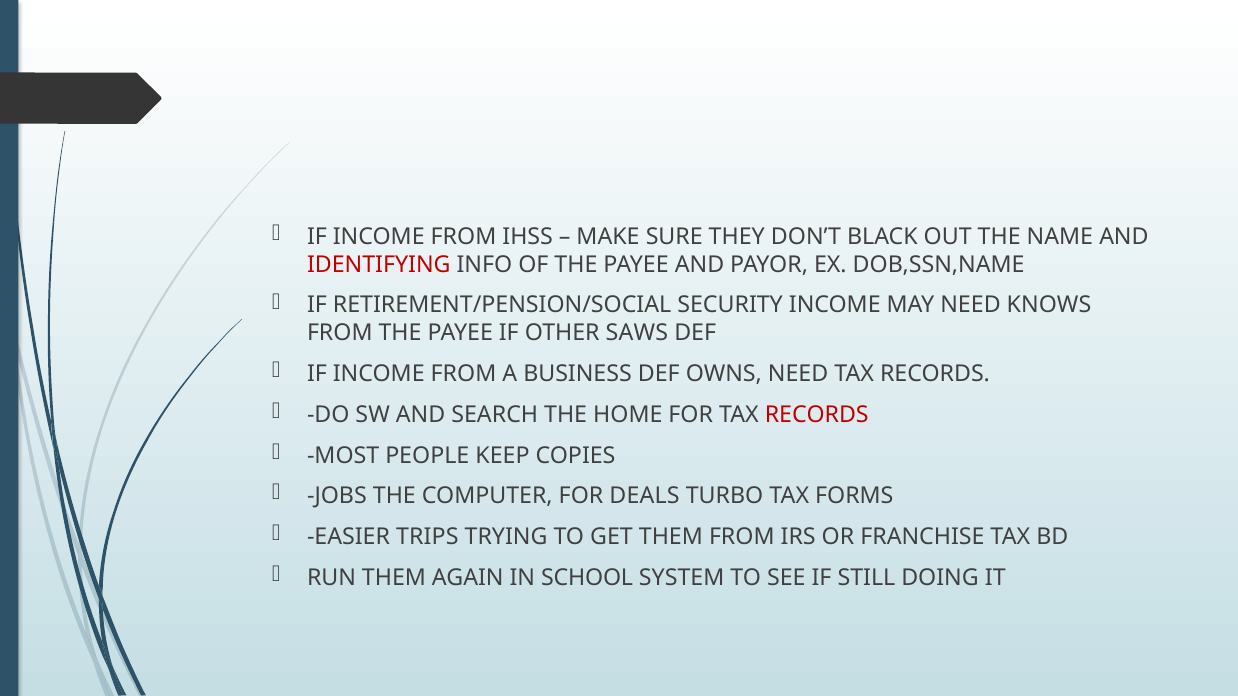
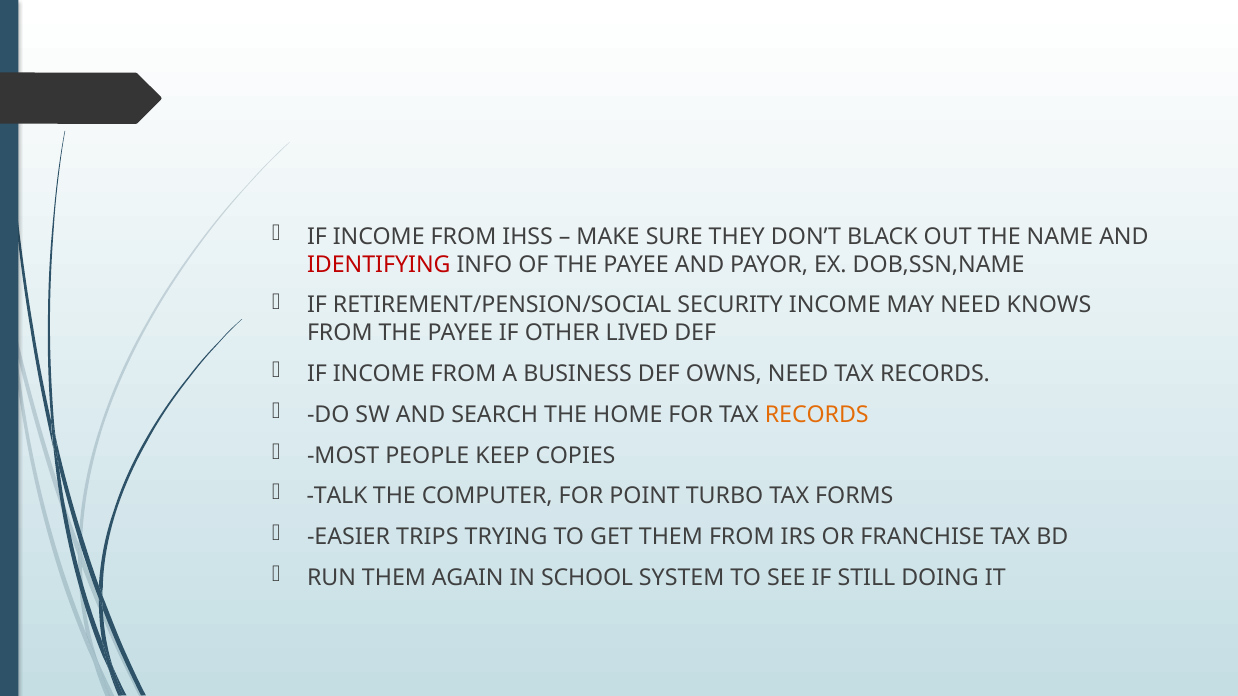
SAWS: SAWS -> LIVED (637, 333)
RECORDS colour: red -> orange (817, 415)
JOBS: JOBS -> TALK (337, 496)
DEALS: DEALS -> POINT (645, 496)
